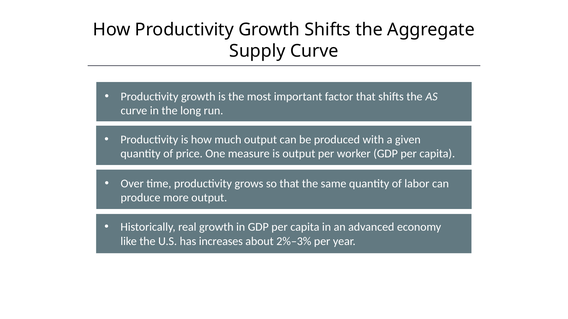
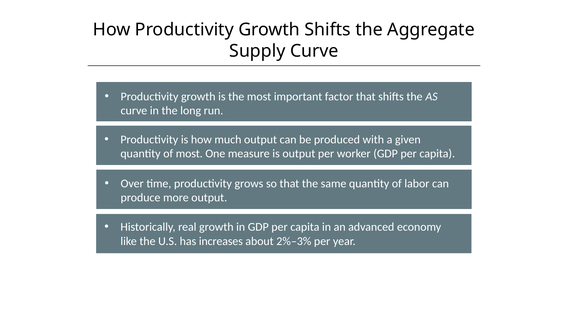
of price: price -> most (189, 154)
